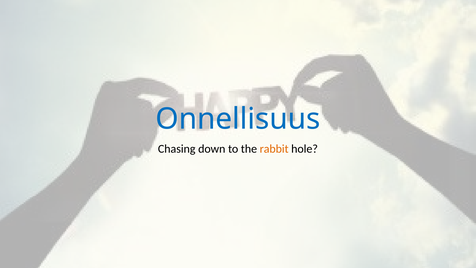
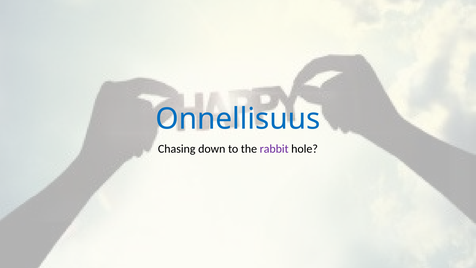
rabbit colour: orange -> purple (274, 149)
